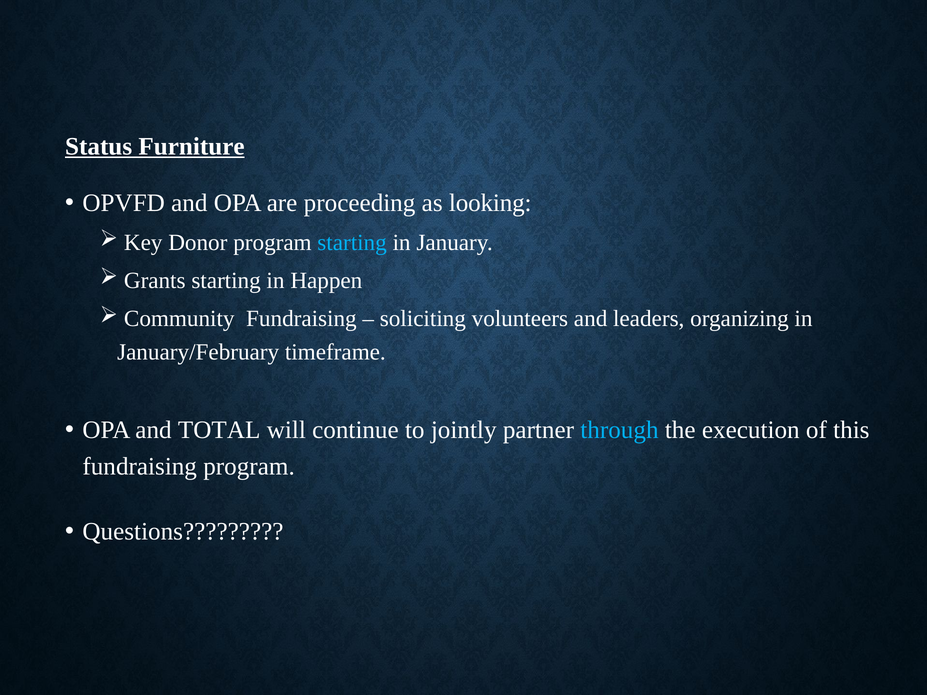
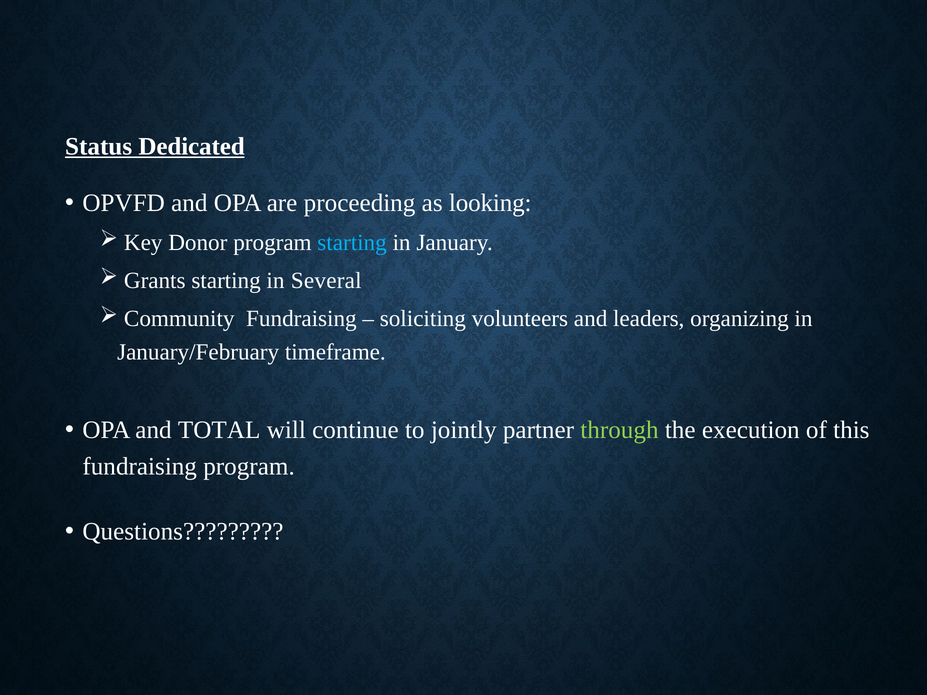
Furniture: Furniture -> Dedicated (192, 146)
Happen: Happen -> Several (326, 281)
through colour: light blue -> light green (619, 430)
